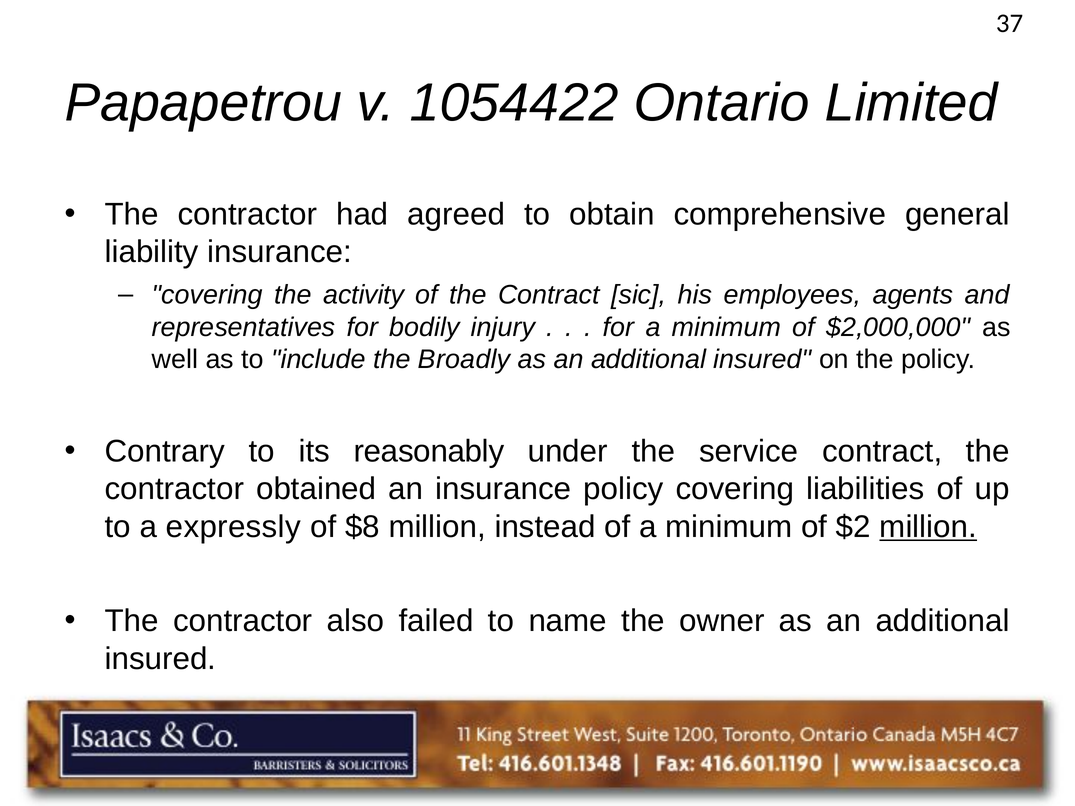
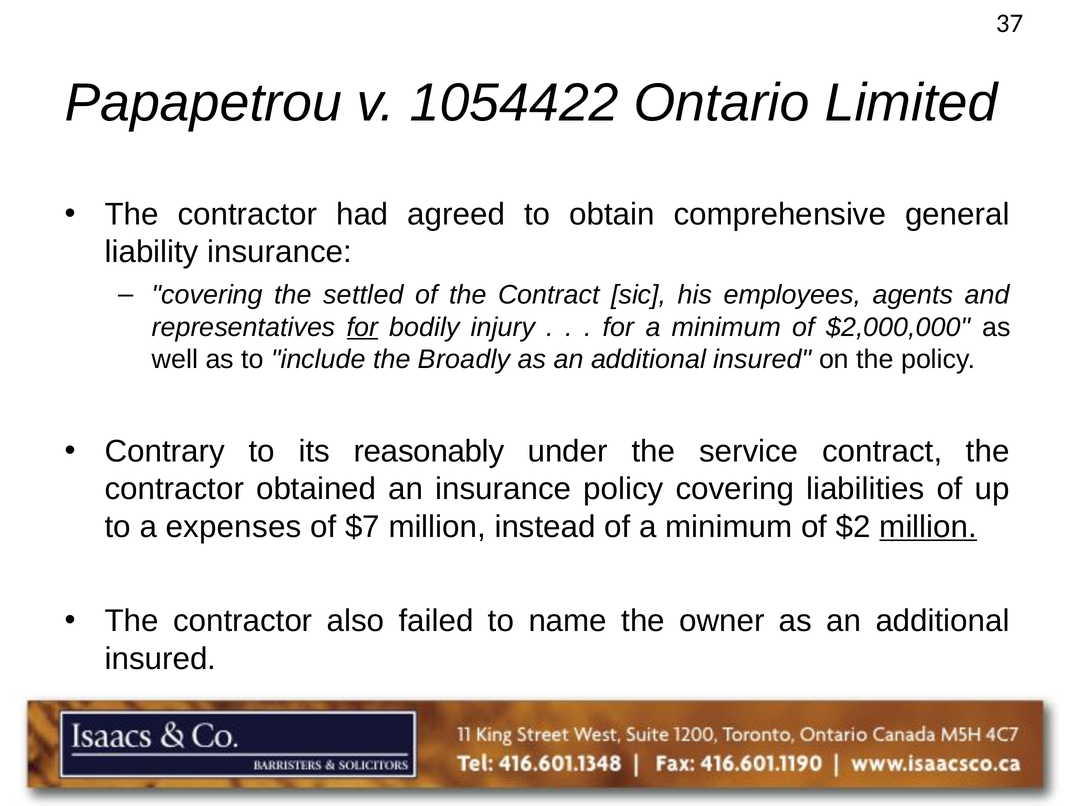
activity: activity -> settled (363, 295)
for underline: none -> present (362, 327)
expressly: expressly -> expenses (234, 527)
$8: $8 -> $7 (362, 527)
